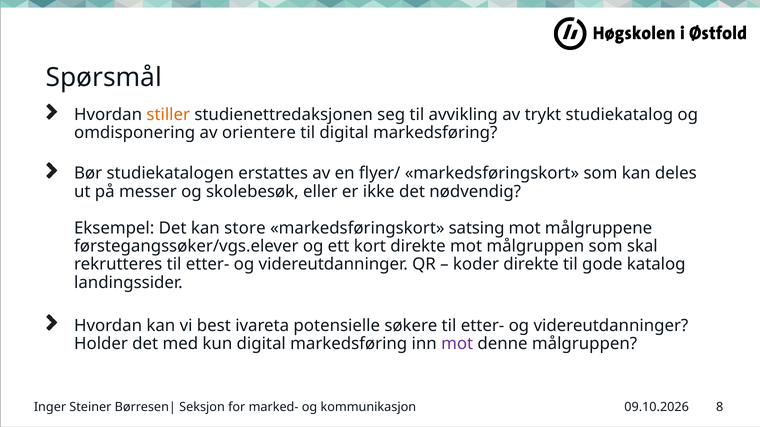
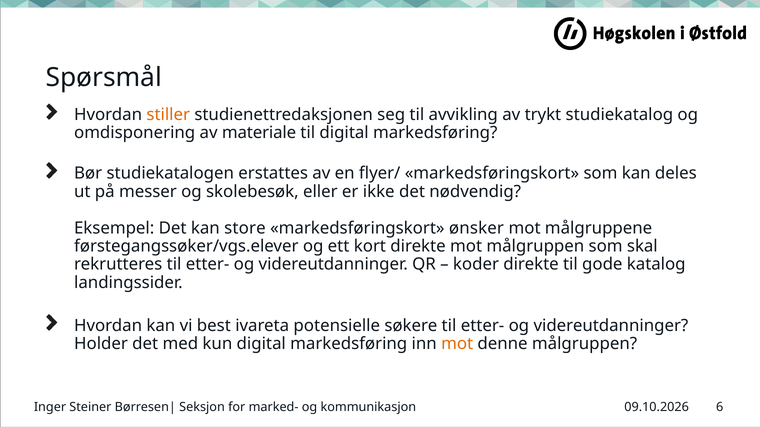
orientere: orientere -> materiale (259, 133)
satsing: satsing -> ønsker (476, 228)
mot colour: purple -> orange (457, 344)
8: 8 -> 6 (720, 407)
